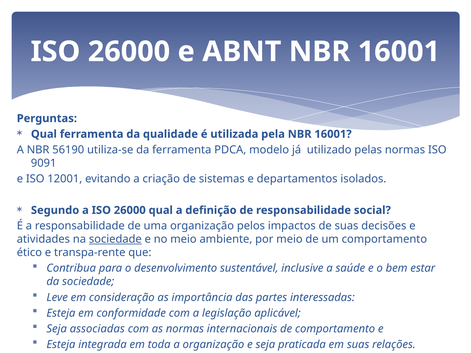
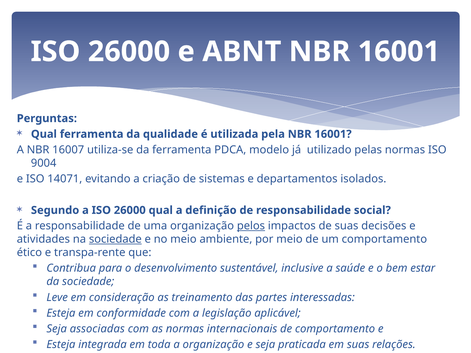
56190: 56190 -> 16007 (68, 150)
9091: 9091 -> 9004 (44, 163)
12001: 12001 -> 14071 (65, 179)
pelos underline: none -> present (251, 226)
importância: importância -> treinamento (202, 298)
